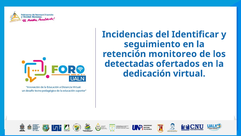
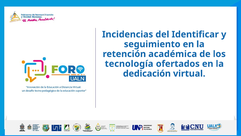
monitoreo: monitoreo -> académica (173, 54)
detectadas: detectadas -> tecnología (129, 64)
